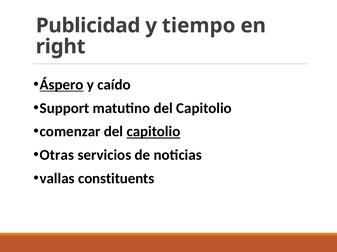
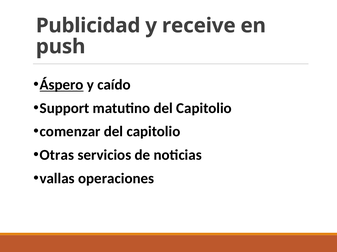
tiempo: tiempo -> receive (199, 26)
right: right -> push (61, 47)
capitolio underline: present -> none (153, 132)
constituents: constituents -> operaciones (116, 179)
